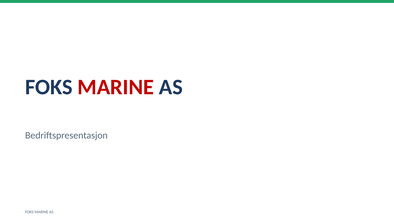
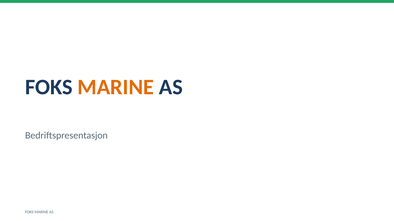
MARINE colour: red -> orange (116, 87)
